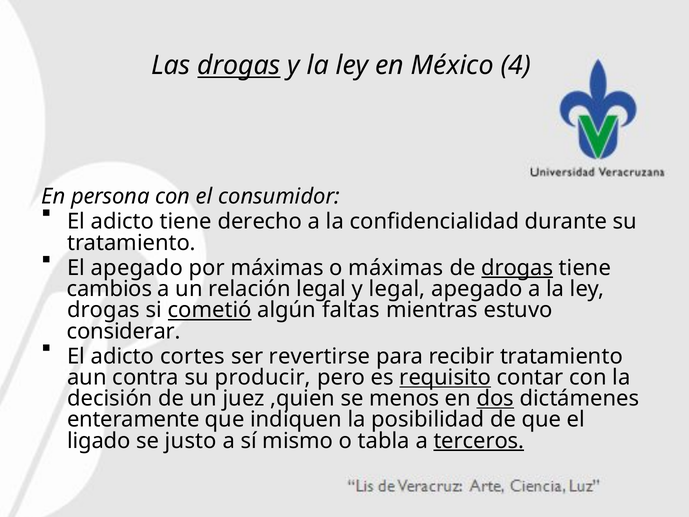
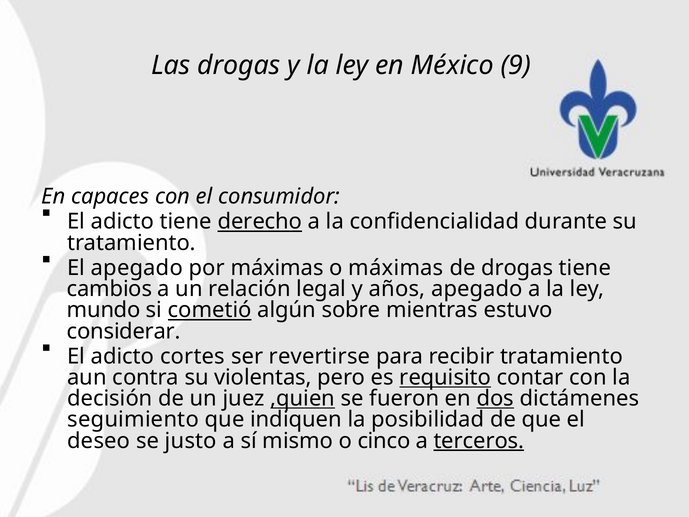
drogas underline: present -> none (239, 66)
4: 4 -> 9 (516, 66)
persona: persona -> capaces (110, 197)
derecho underline: none -> present (260, 222)
drogas underline: present -> none (517, 268)
y legal: legal -> años (397, 289)
drogas: drogas -> mundo (104, 310)
faltas: faltas -> sobre (351, 310)
producir: producir -> violentas (263, 377)
,quien underline: none -> present (303, 398)
menos: menos -> fueron (404, 398)
enteramente: enteramente -> seguimiento (133, 419)
ligado: ligado -> deseo (99, 441)
tabla: tabla -> cinco (384, 441)
